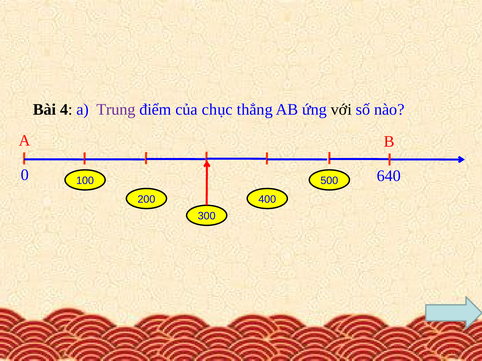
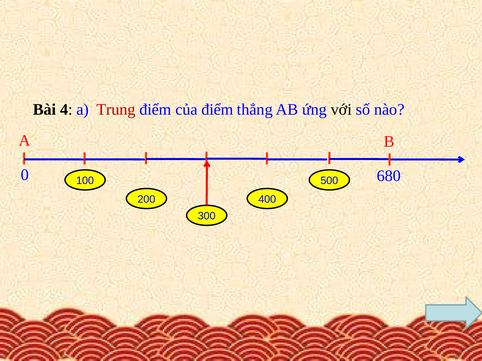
Trung colour: purple -> red (116, 110)
của chục: chục -> điểm (217, 110)
640: 640 -> 680 (389, 176)
